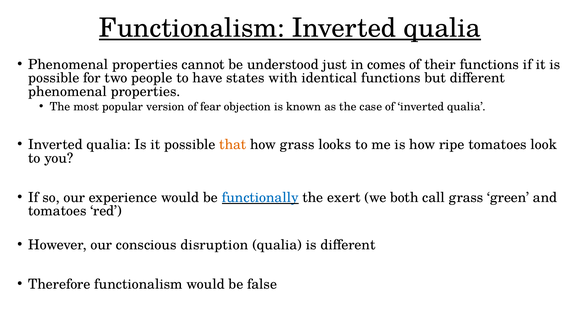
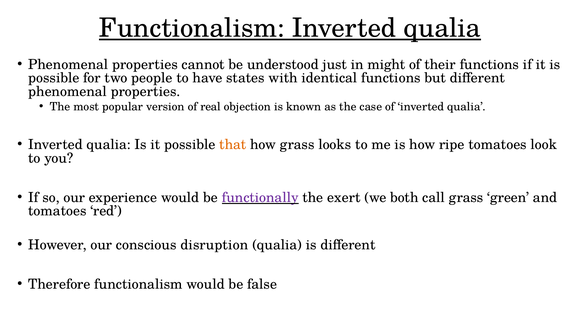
comes: comes -> might (386, 65)
fear: fear -> real (211, 107)
functionally colour: blue -> purple (260, 198)
